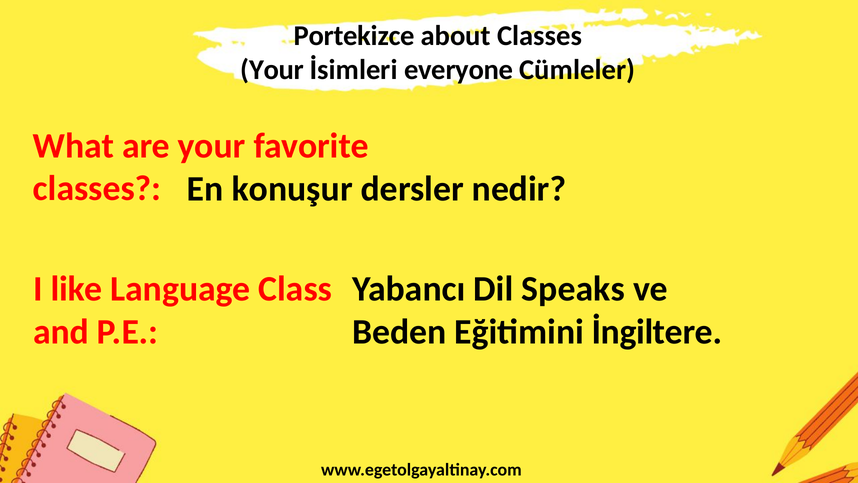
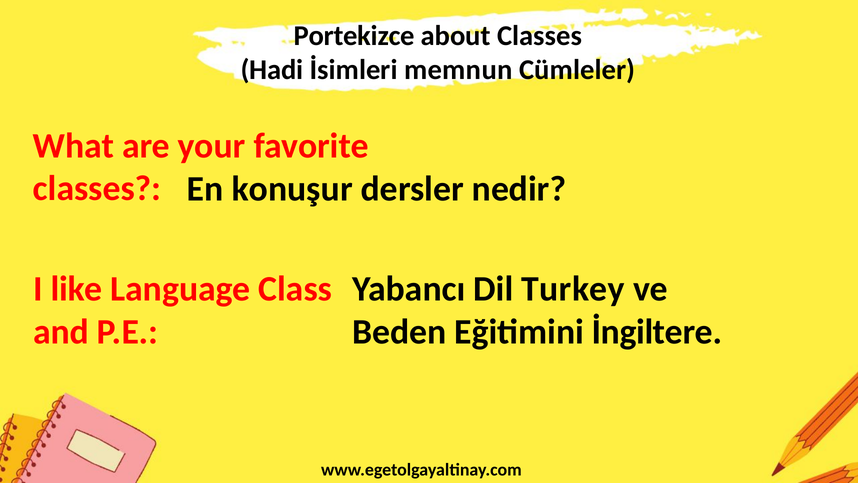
Your: Your -> Hadi (272, 70)
everyone: everyone -> memnun (458, 70)
Speaks: Speaks -> Turkey (573, 289)
